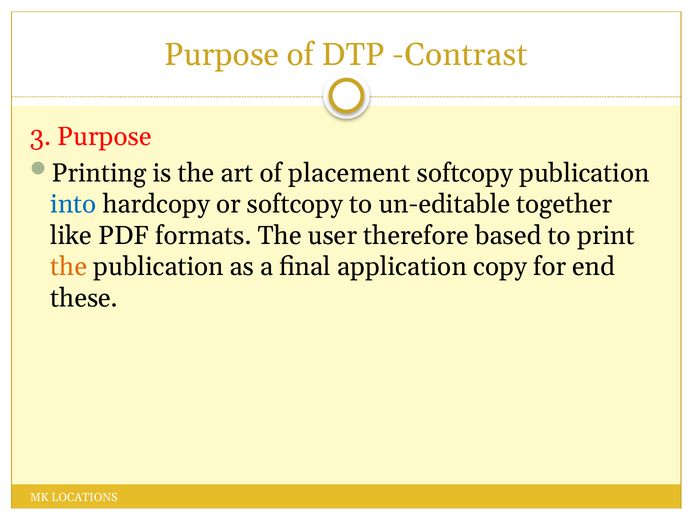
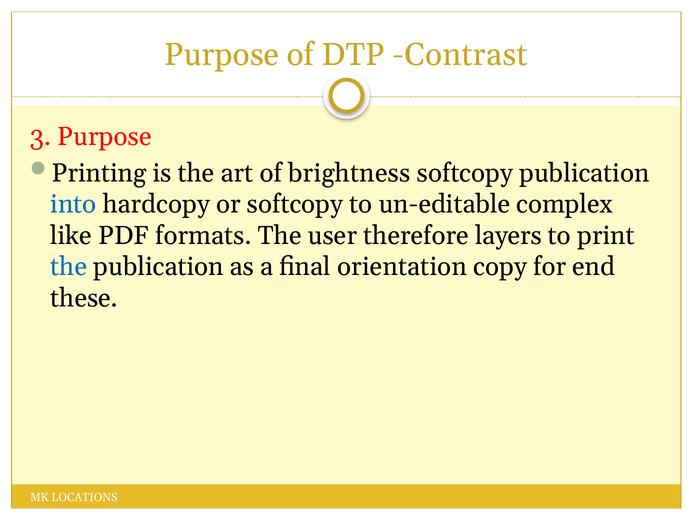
placement: placement -> brightness (349, 173)
together: together -> complex (565, 204)
based: based -> layers (509, 235)
the colour: orange -> blue (69, 267)
application: application -> orientation (402, 267)
